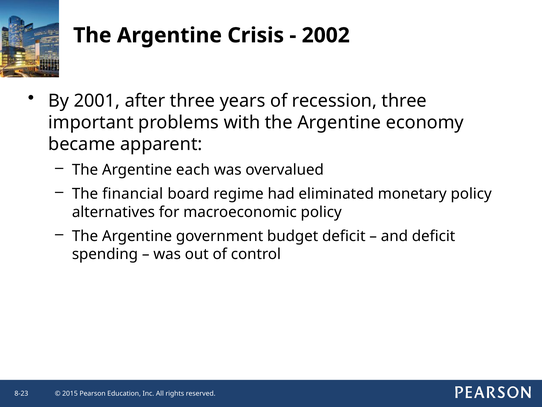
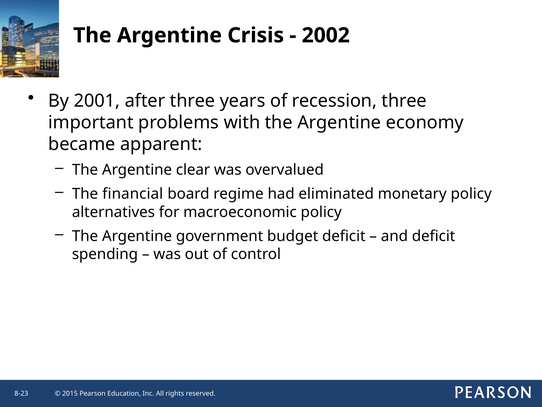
each: each -> clear (193, 170)
